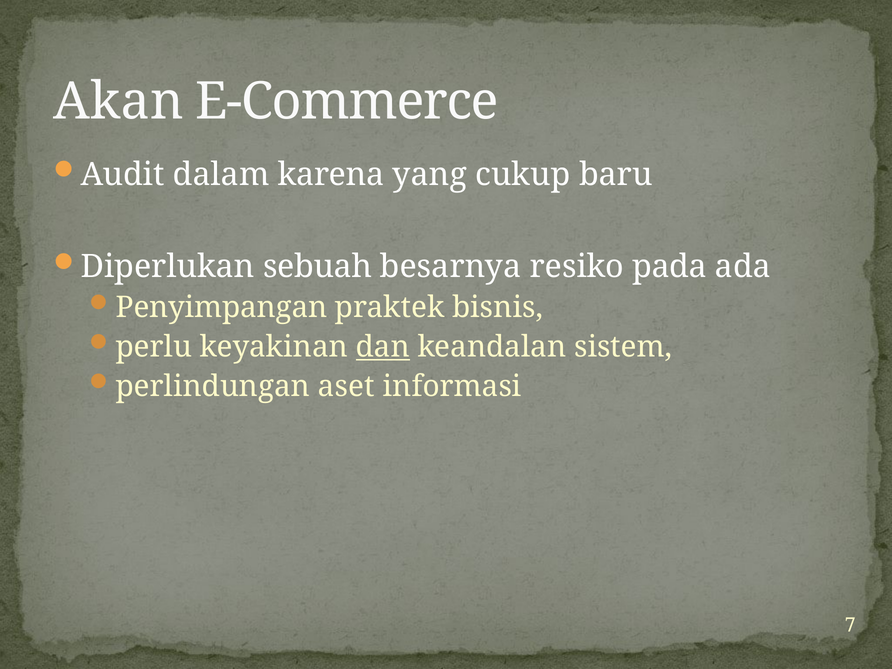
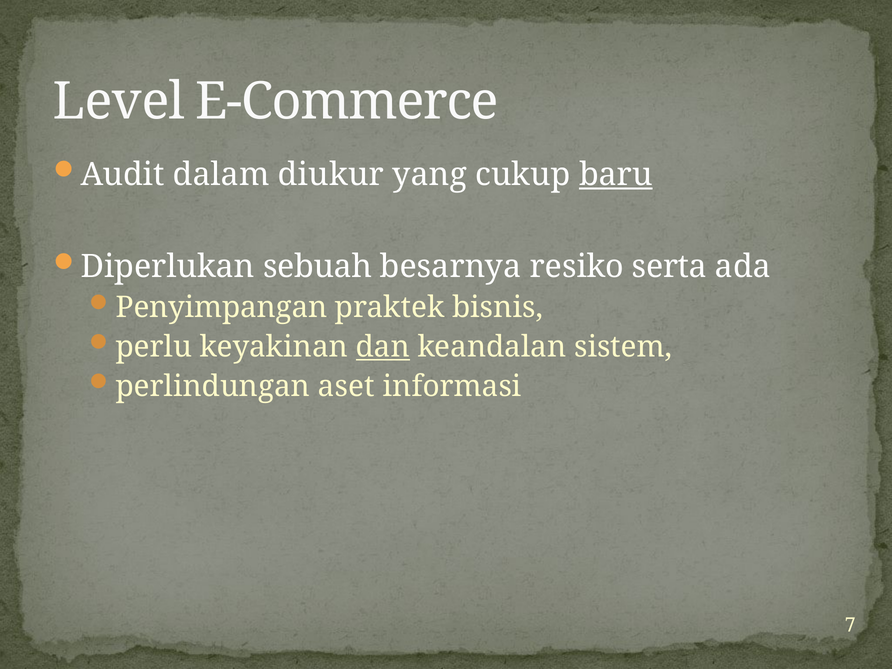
Akan: Akan -> Level (119, 102)
karena: karena -> diukur (331, 175)
baru underline: none -> present (616, 175)
pada: pada -> serta (669, 267)
